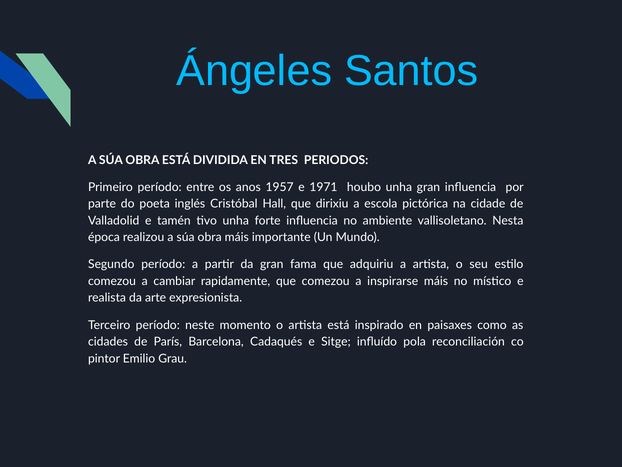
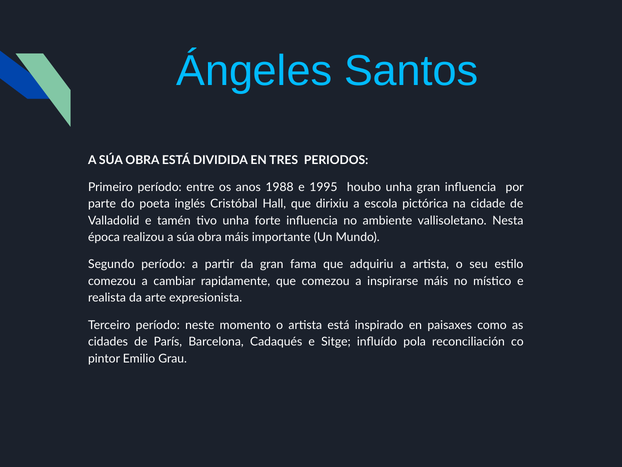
1957: 1957 -> 1988 (280, 187)
1971: 1971 -> 1995 (323, 187)
